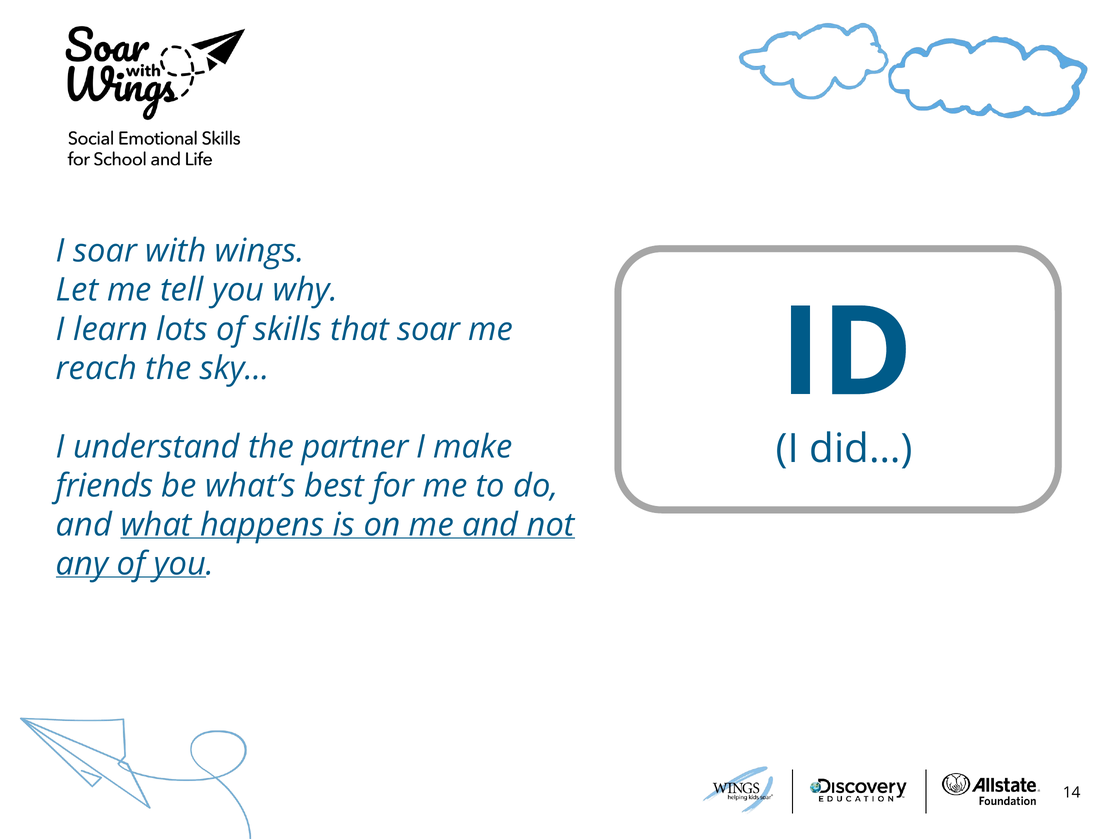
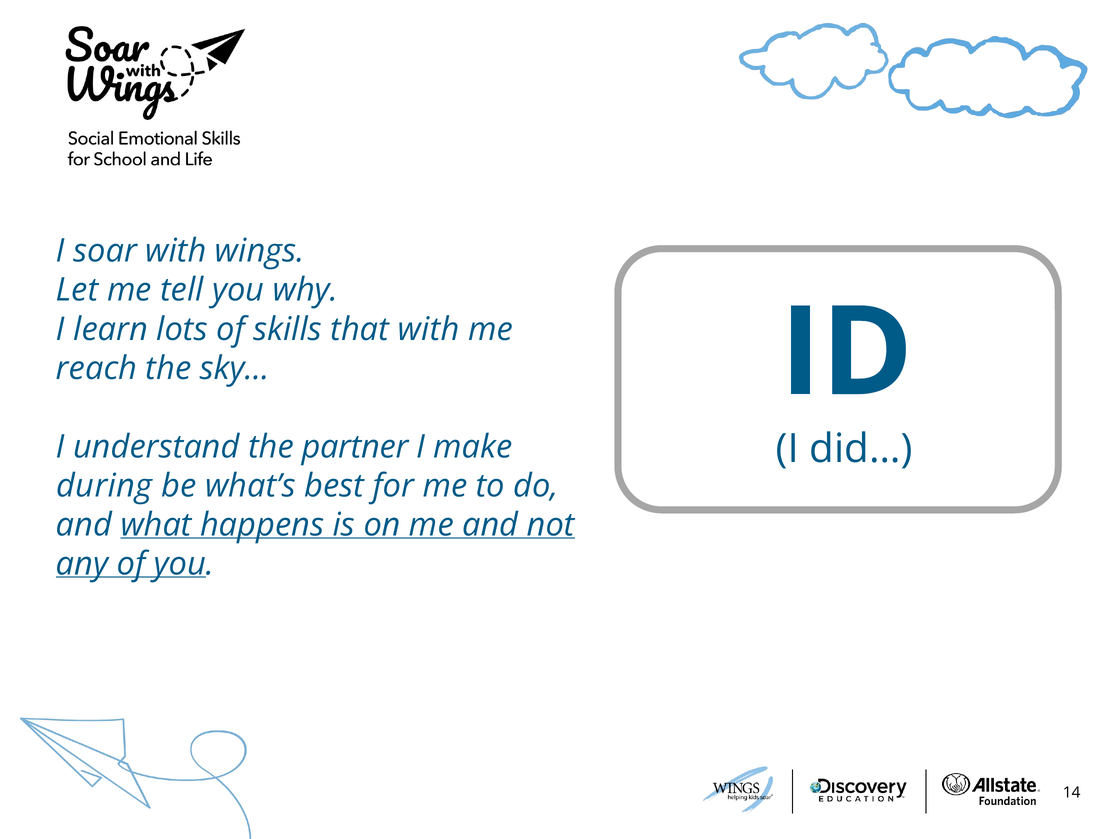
that soar: soar -> with (428, 329)
friends: friends -> during (104, 486)
